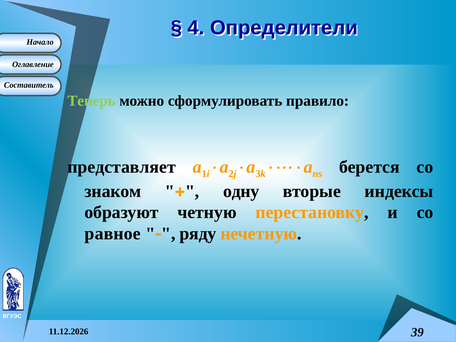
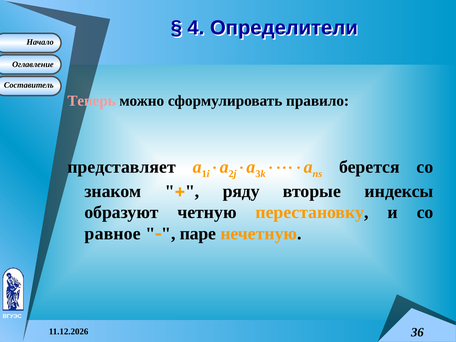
Теперь colour: light green -> pink (92, 101)
одну: одну -> ряду (241, 191)
ряду: ряду -> паре (198, 234)
39: 39 -> 36 (417, 332)
